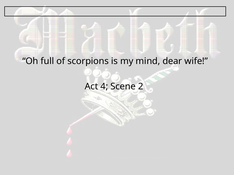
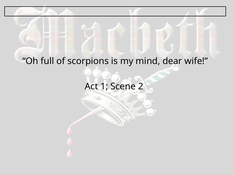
4: 4 -> 1 (104, 87)
